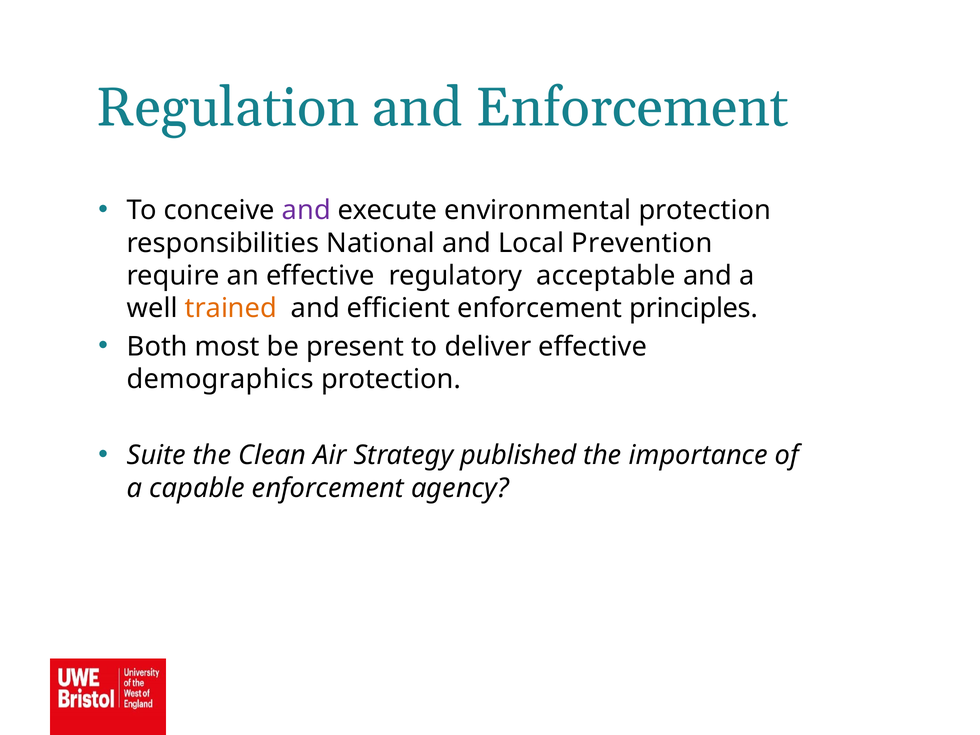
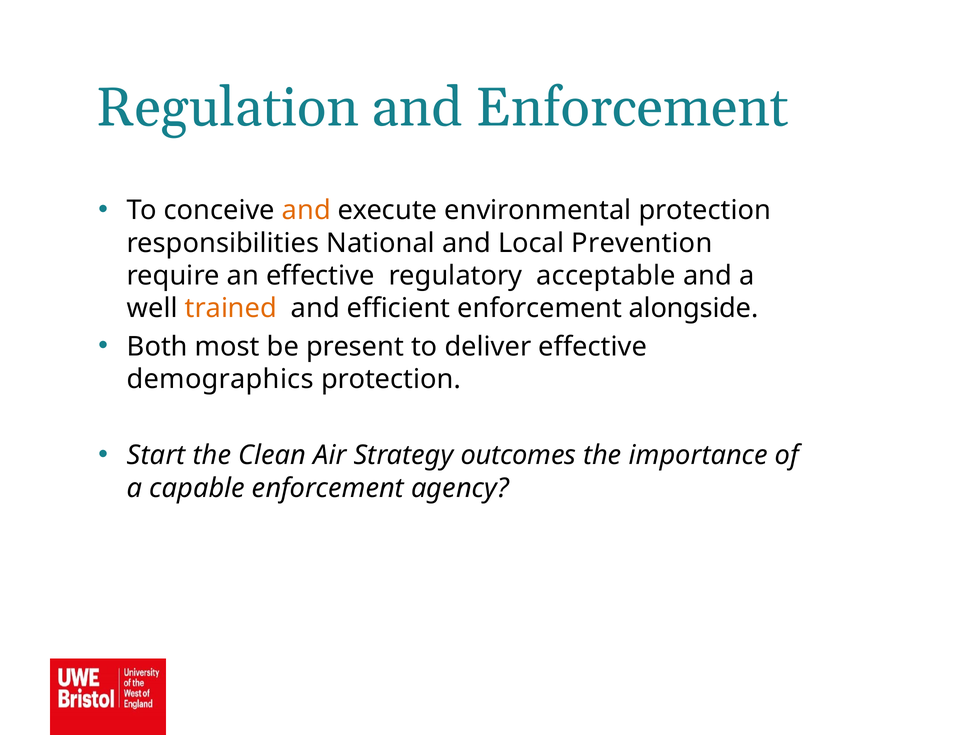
and colour: purple -> orange (306, 210)
principles: principles -> alongside (694, 308)
Suite: Suite -> Start (156, 455)
published: published -> outcomes (518, 455)
